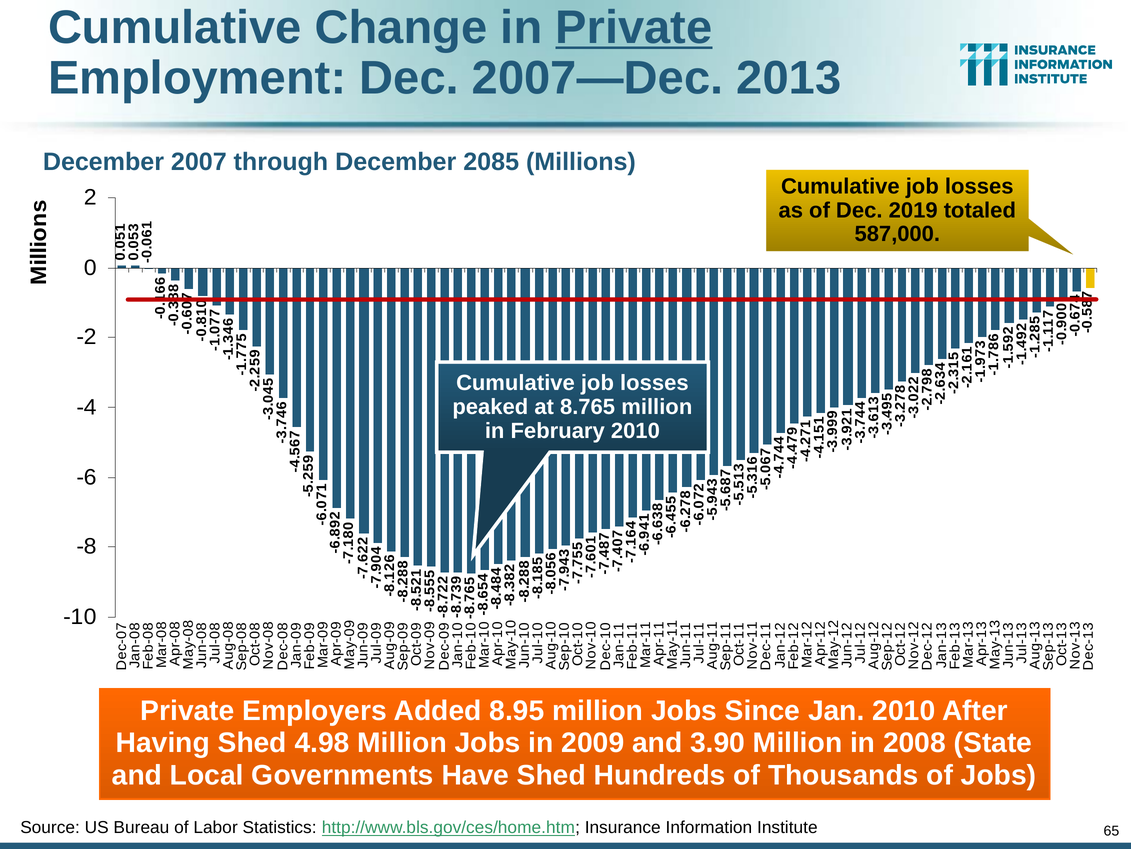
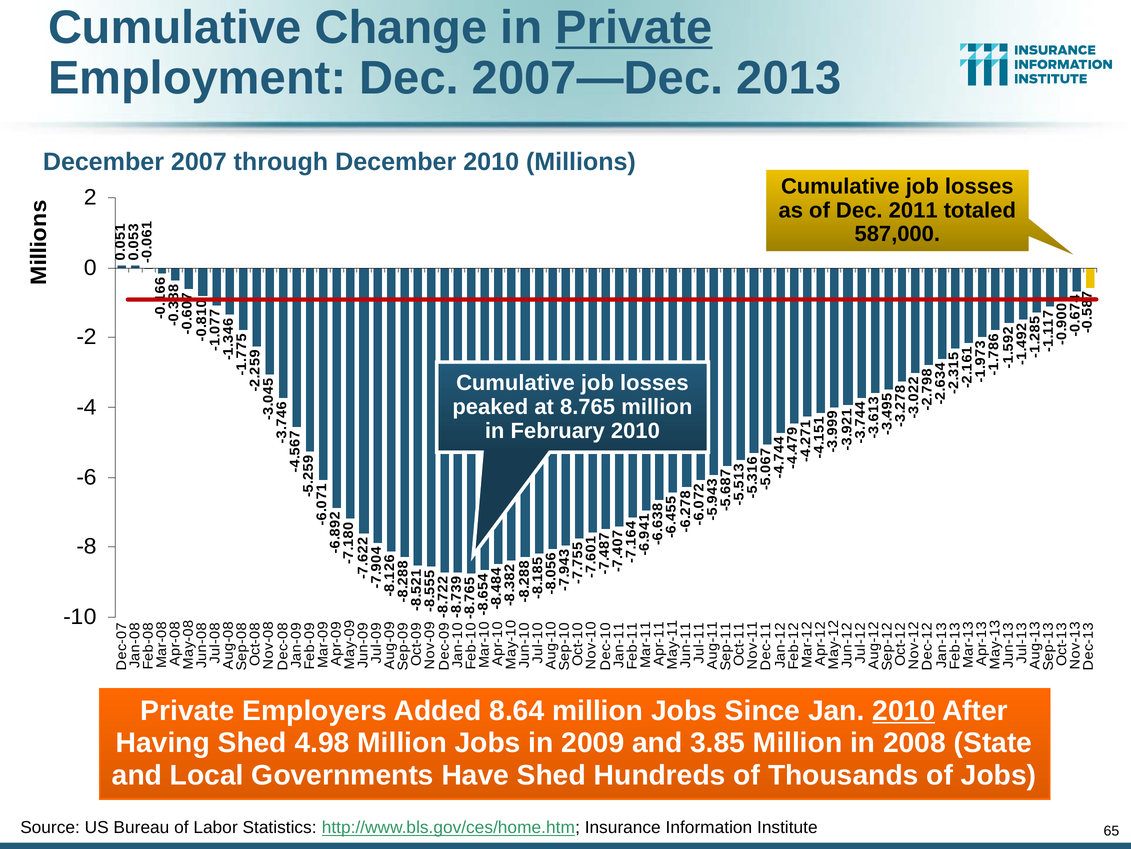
December 2085: 2085 -> 2010 (491, 162)
2019: 2019 -> 2011 (913, 210)
8.95: 8.95 -> 8.64 (517, 710)
2010 underline: none -> present (904, 710)
3.90: 3.90 -> 3.85 (718, 742)
